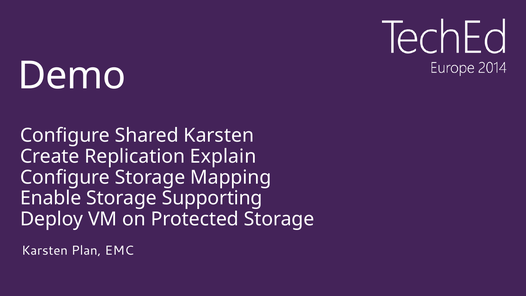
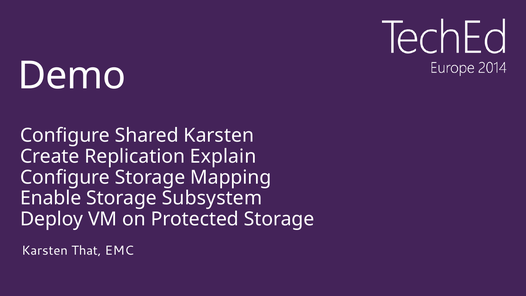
Supporting: Supporting -> Subsystem (212, 198)
Plan: Plan -> That (86, 250)
